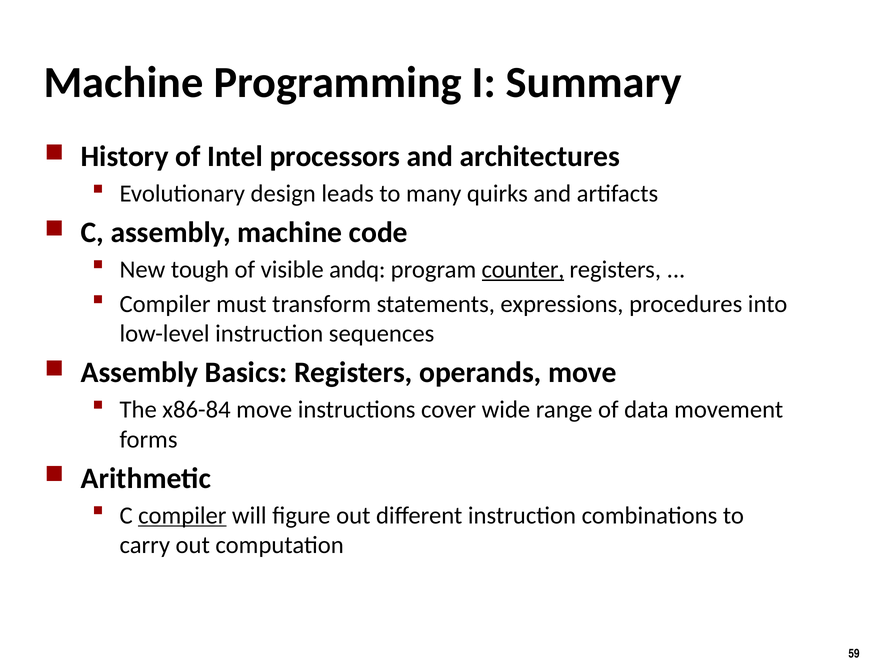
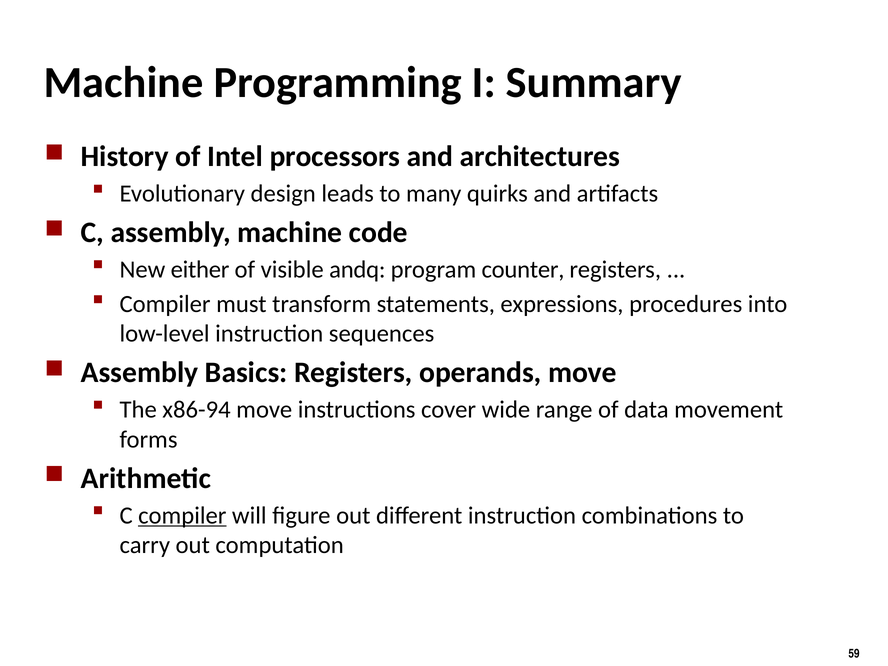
tough: tough -> either (200, 270)
counter underline: present -> none (523, 270)
x86-84: x86-84 -> x86-94 (196, 410)
